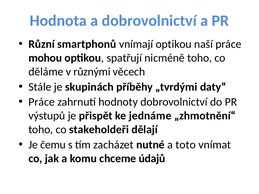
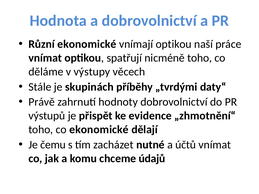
Různí smartphonů: smartphonů -> ekonomické (87, 44)
mohou: mohou -> vnímat (45, 58)
různými: různými -> výstupy (92, 72)
Práce: Práce -> Právě (42, 102)
jednáme: jednáme -> evidence (150, 116)
co stakeholdeři: stakeholdeři -> ekonomické (99, 130)
toto: toto -> účtů (186, 145)
